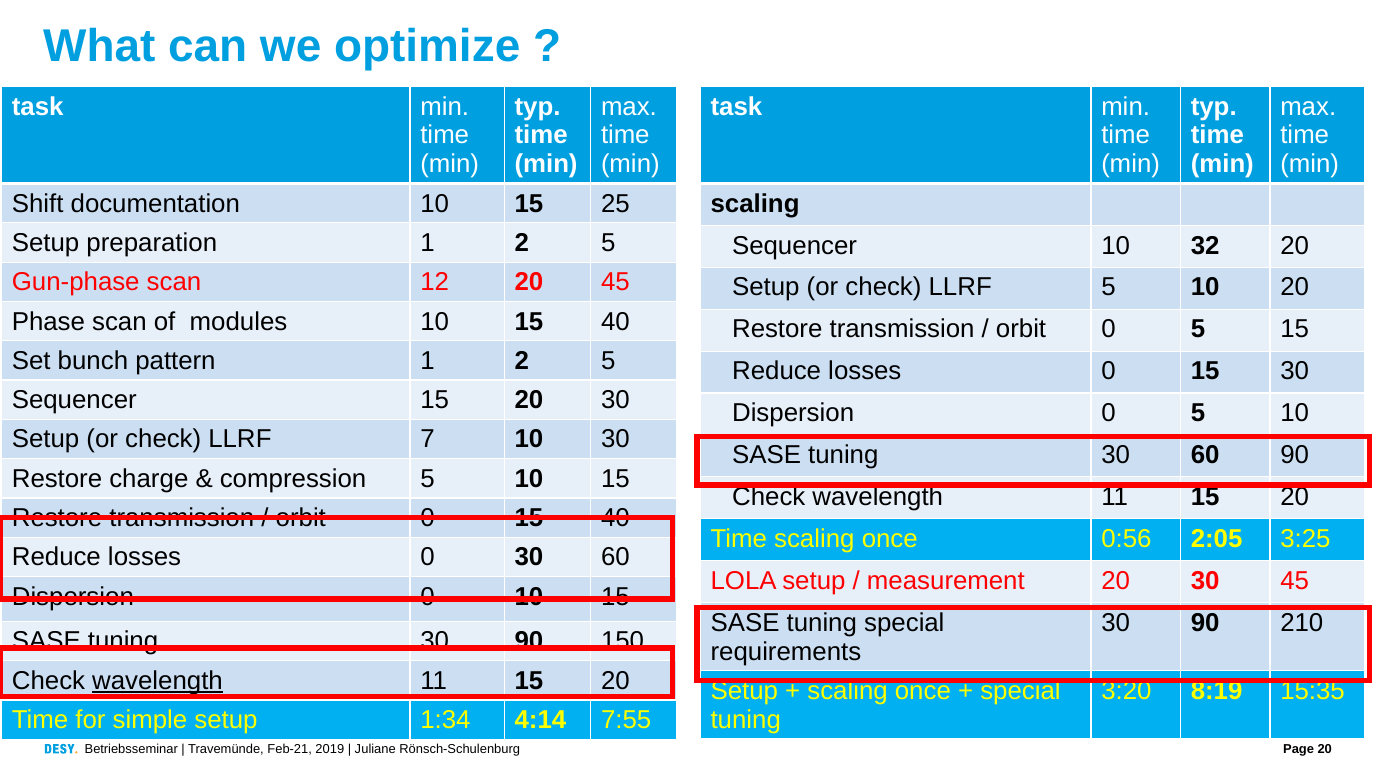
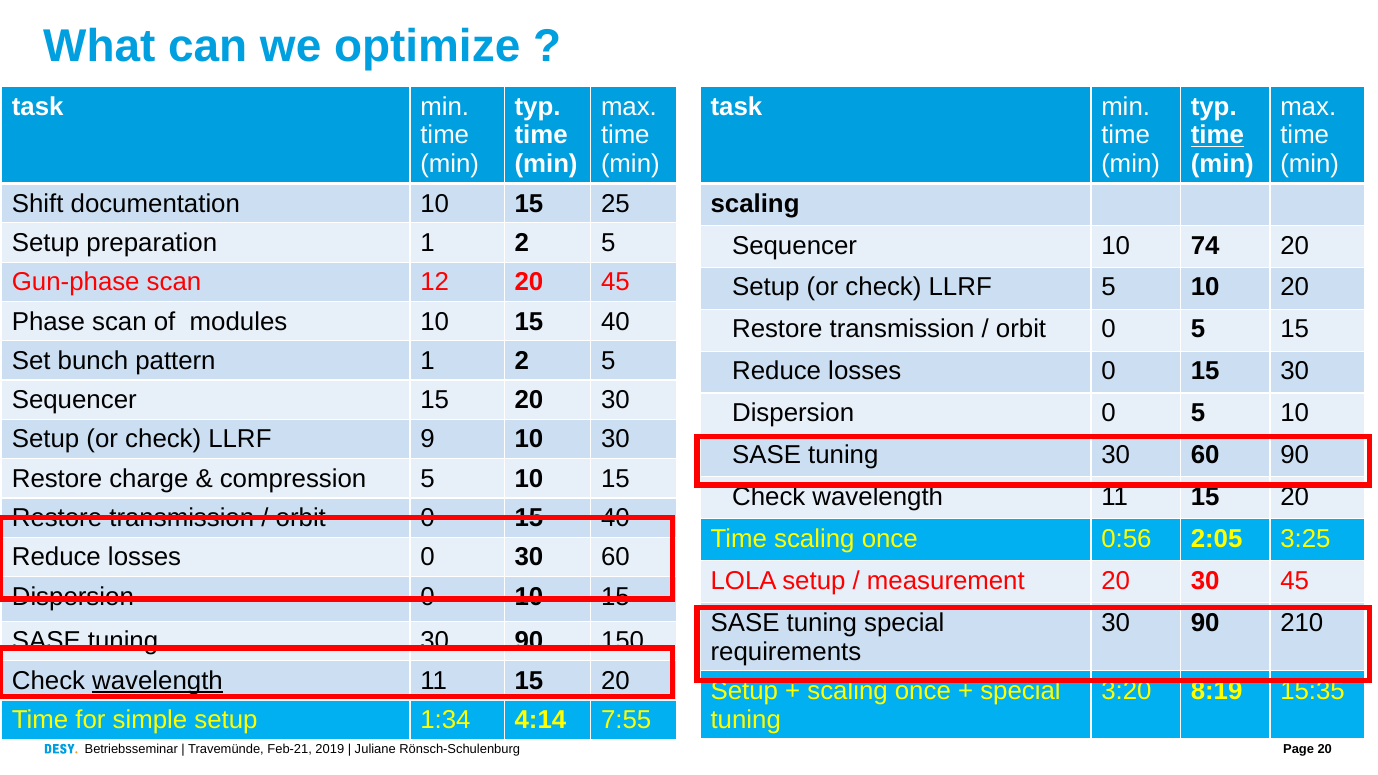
time underline: none -> present (1217, 135)
32: 32 -> 74 (1205, 246)
7: 7 -> 9 (428, 439)
